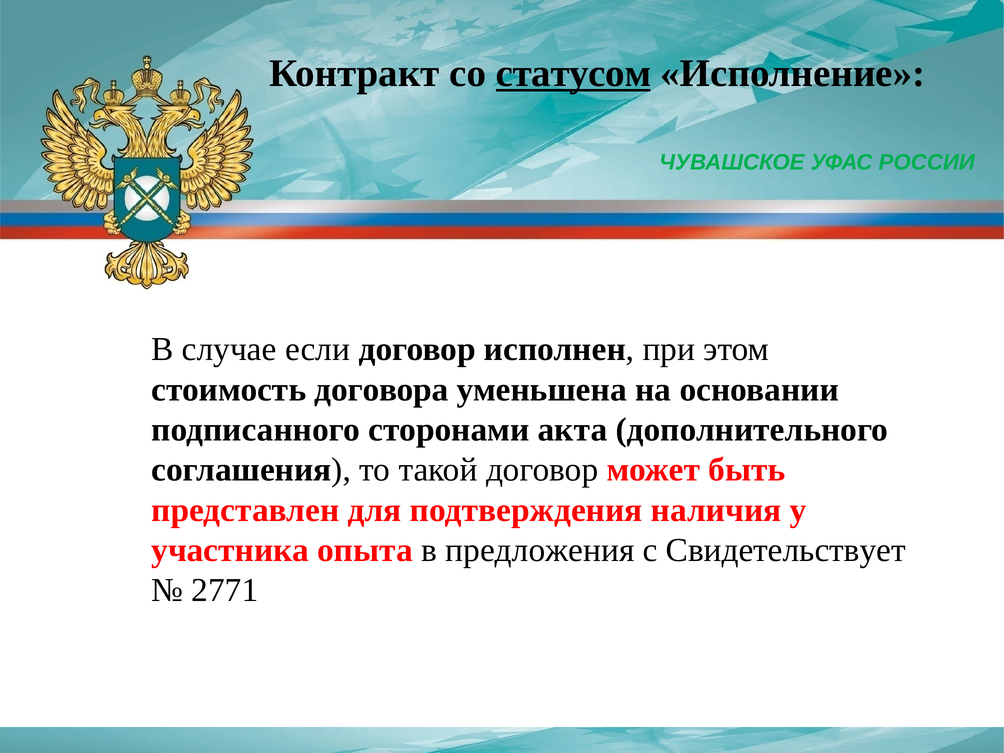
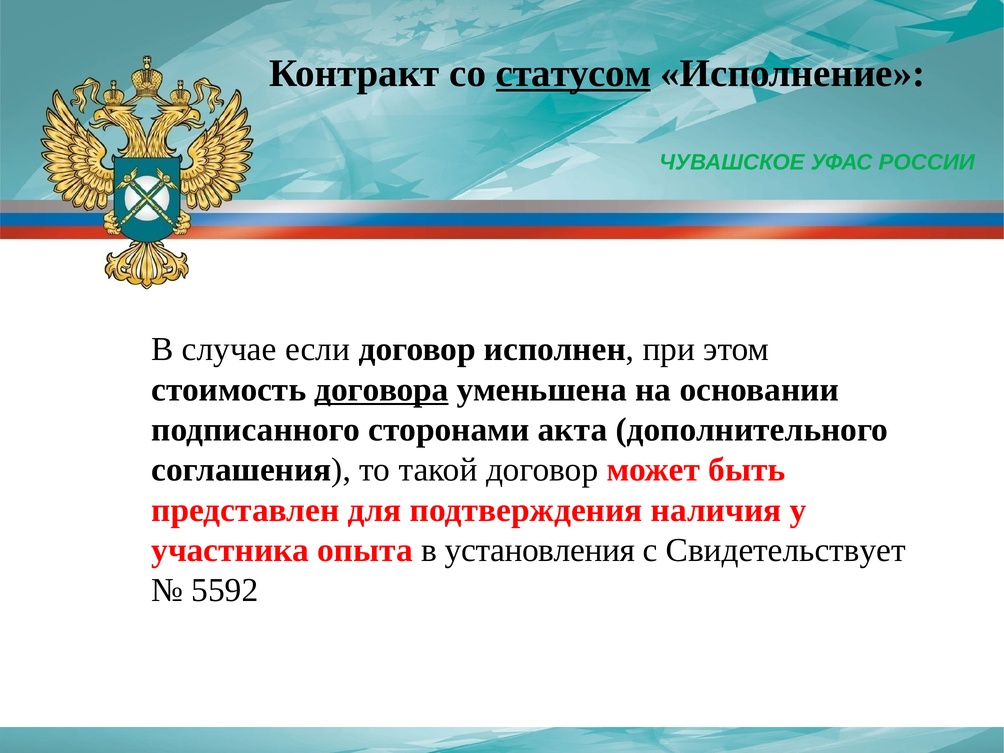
договора underline: none -> present (382, 390)
предложения: предложения -> установления (540, 550)
2771: 2771 -> 5592 (225, 590)
